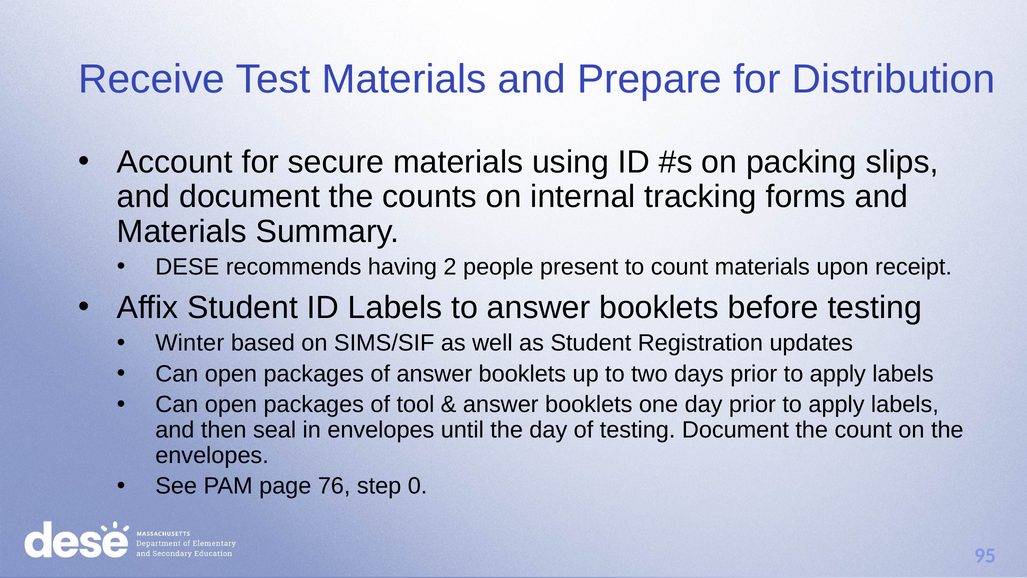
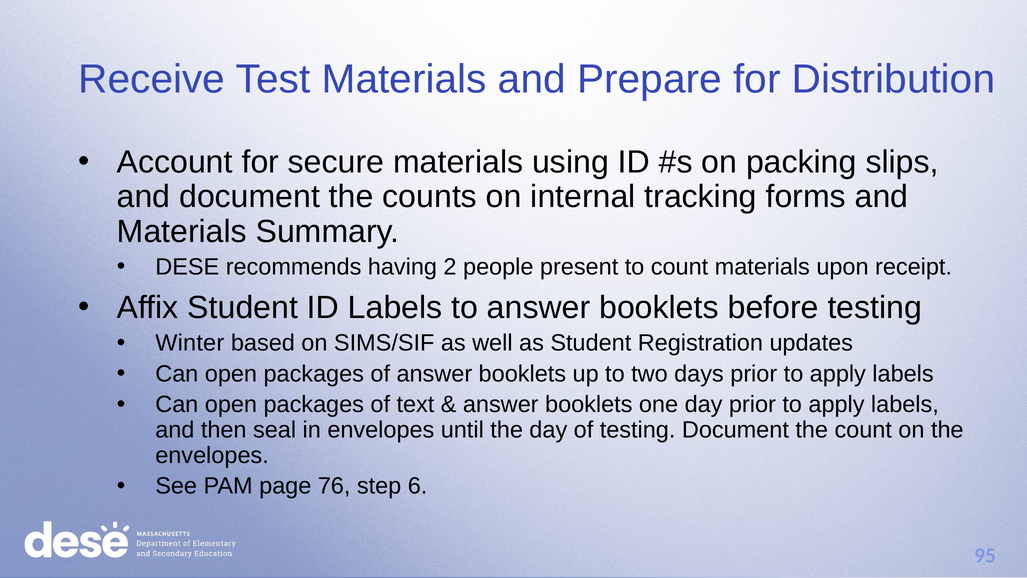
tool: tool -> text (415, 404)
0: 0 -> 6 (418, 486)
